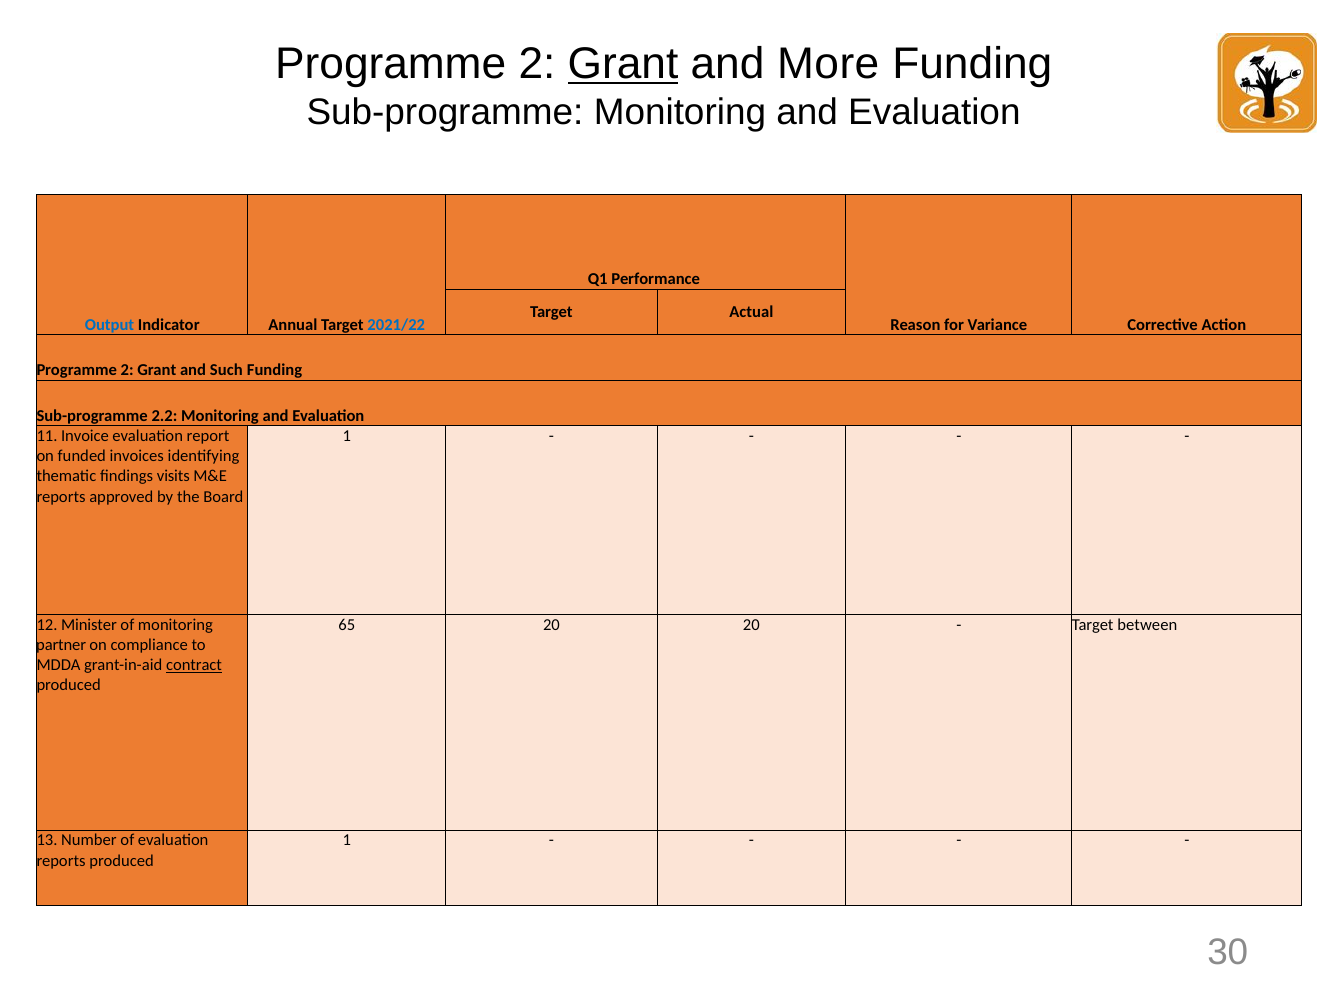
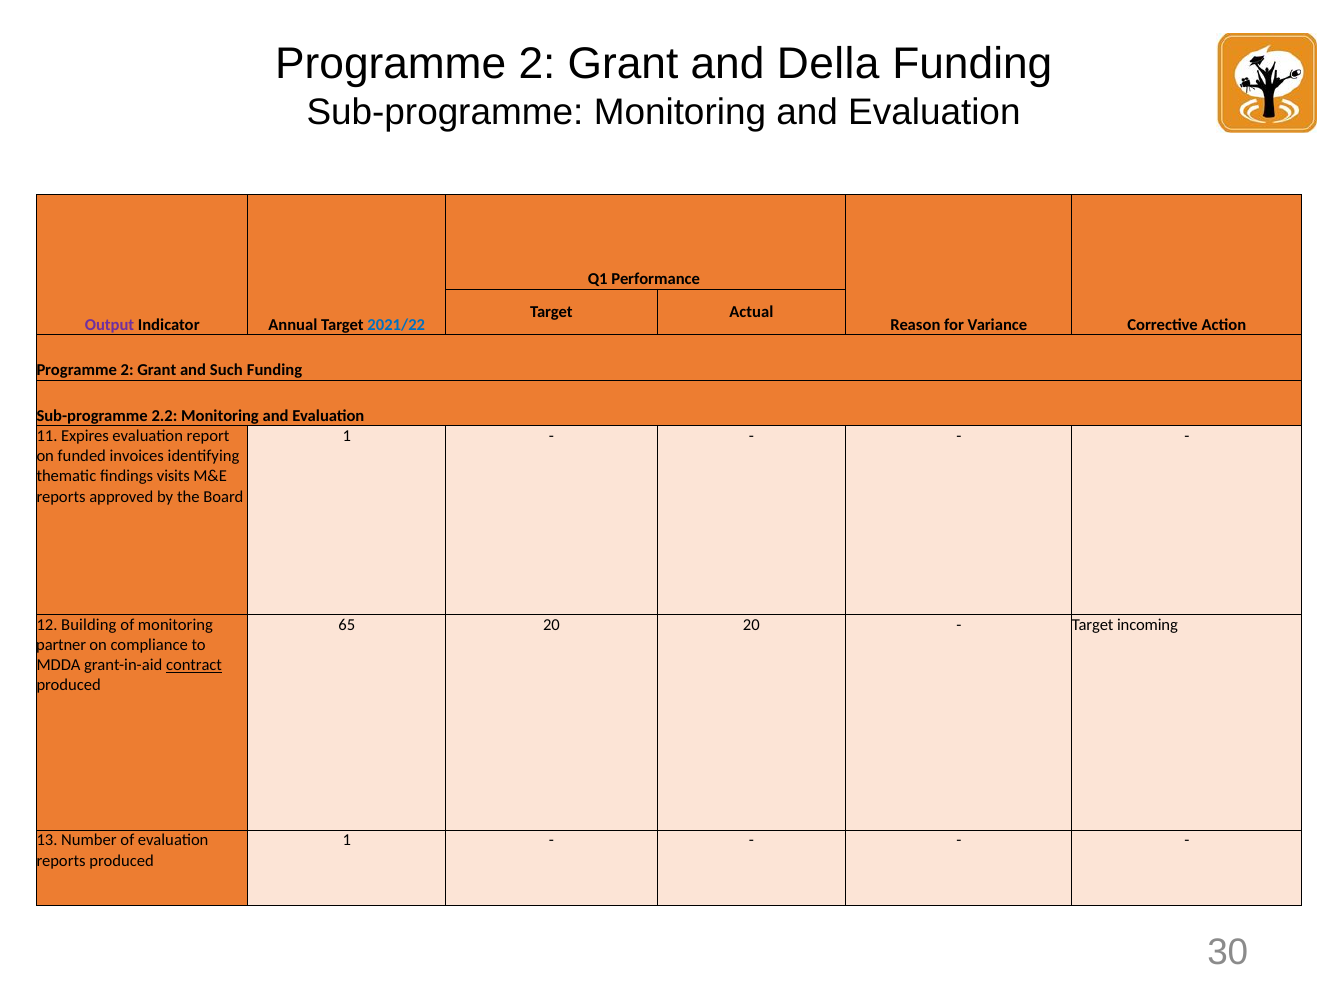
Grant underline: present -> none (623, 64)
More: More -> Della (828, 64)
Output colour: blue -> purple (110, 325)
Invoice: Invoice -> Expires (85, 436)
Minister: Minister -> Building (89, 625)
between: between -> incoming (1147, 625)
